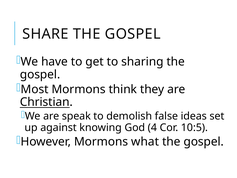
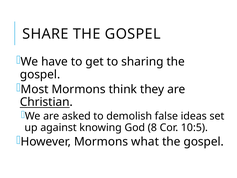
speak: speak -> asked (76, 116)
4: 4 -> 8 (152, 127)
